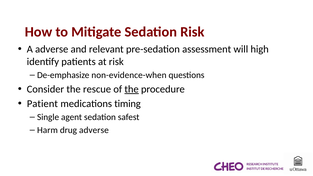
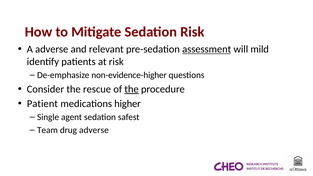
assessment underline: none -> present (207, 49)
high: high -> mild (260, 49)
non-evidence-when: non-evidence-when -> non-evidence-higher (129, 75)
timing: timing -> higher (128, 104)
Harm: Harm -> Team (47, 130)
